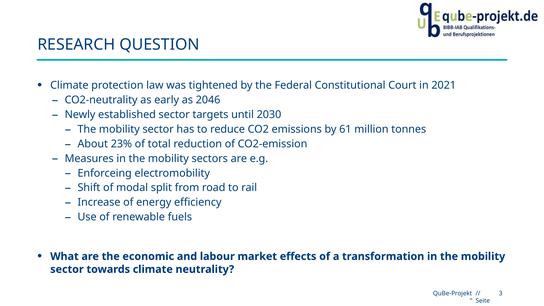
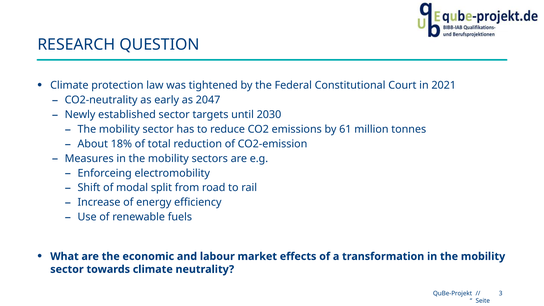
2046: 2046 -> 2047 (208, 100)
23%: 23% -> 18% (121, 144)
